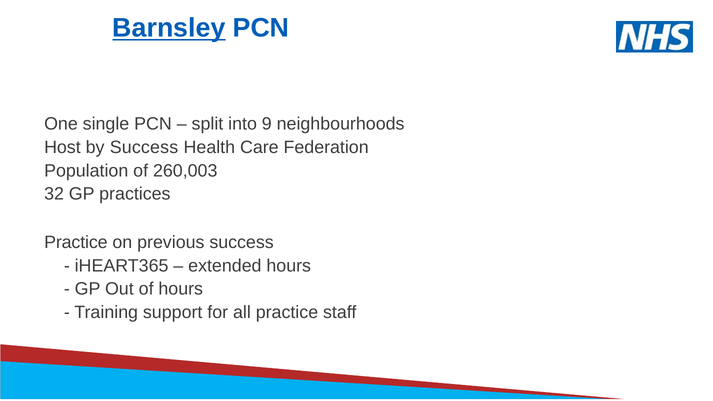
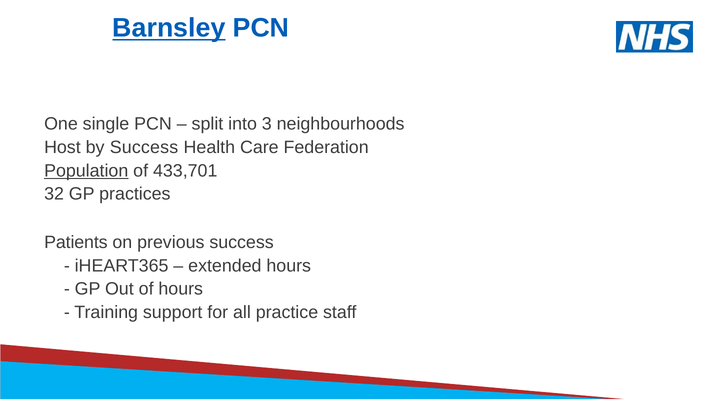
9: 9 -> 3 (267, 124)
Population underline: none -> present (86, 171)
260,003: 260,003 -> 433,701 (185, 171)
Practice: Practice -> Patients (76, 243)
